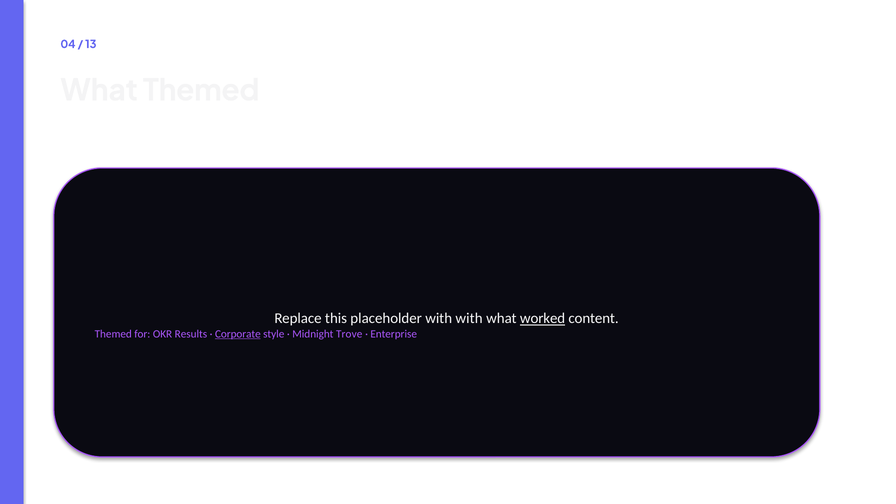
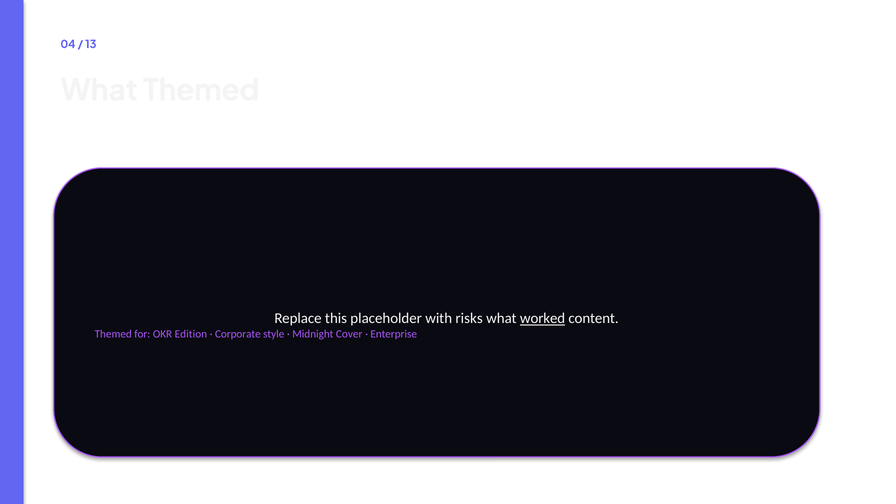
with with: with -> risks (469, 319)
Results: Results -> Edition (191, 334)
Corporate underline: present -> none (238, 334)
Trove: Trove -> Cover (349, 334)
